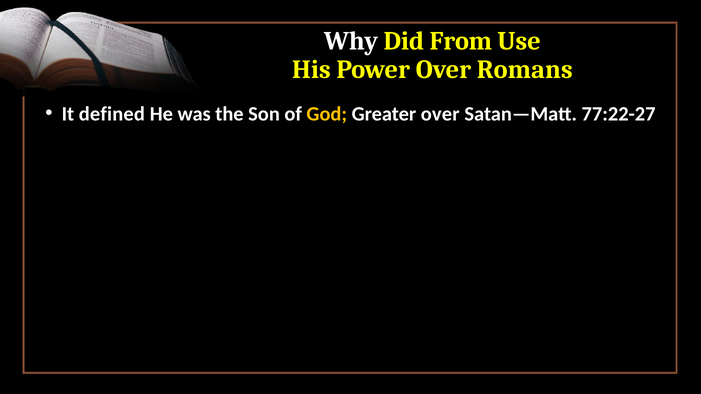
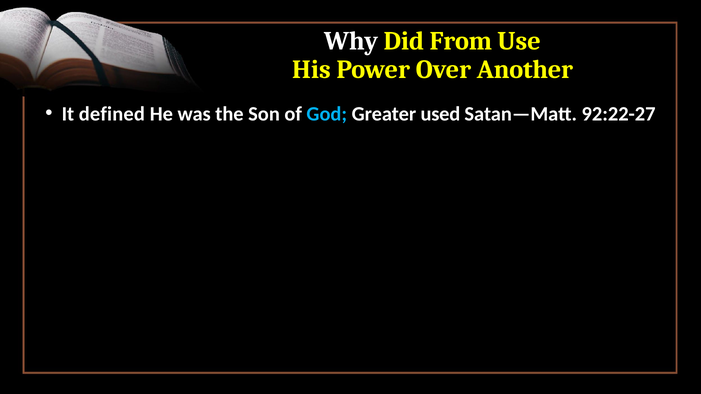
Romans: Romans -> Another (525, 69)
God colour: yellow -> light blue (327, 114)
Greater over: over -> used (440, 114)
77:22-27: 77:22-27 -> 92:22-27 (619, 114)
